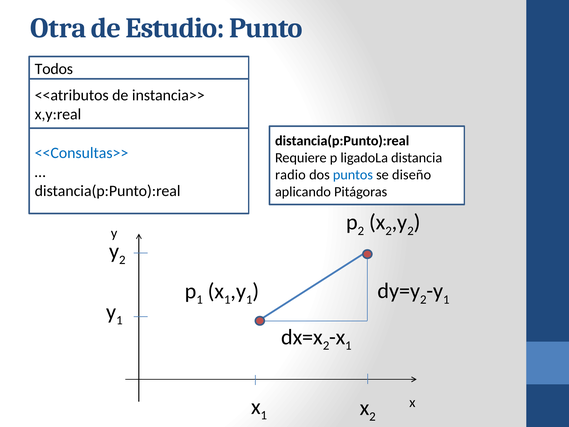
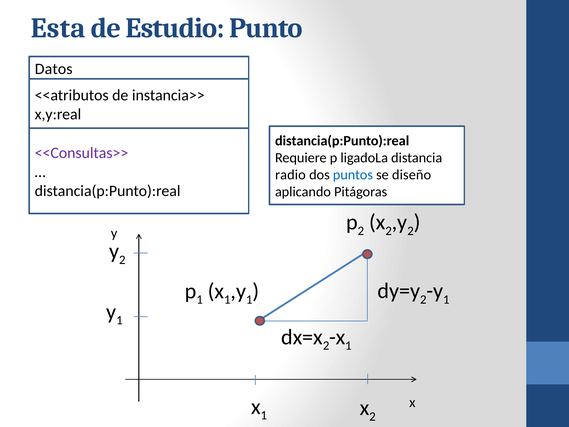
Otra: Otra -> Esta (58, 28)
Todos: Todos -> Datos (54, 69)
<<Consultas>> colour: blue -> purple (81, 153)
